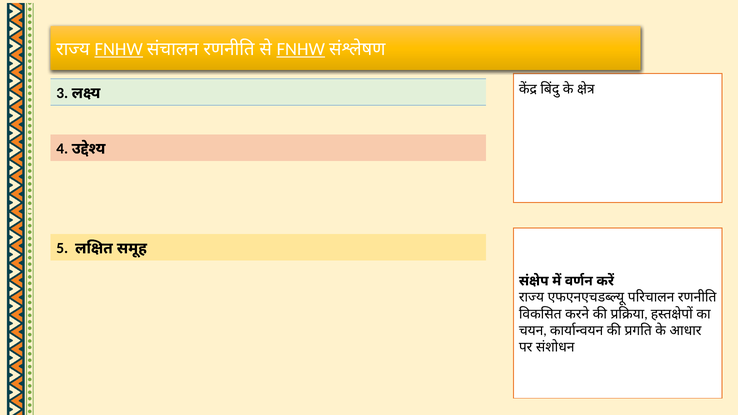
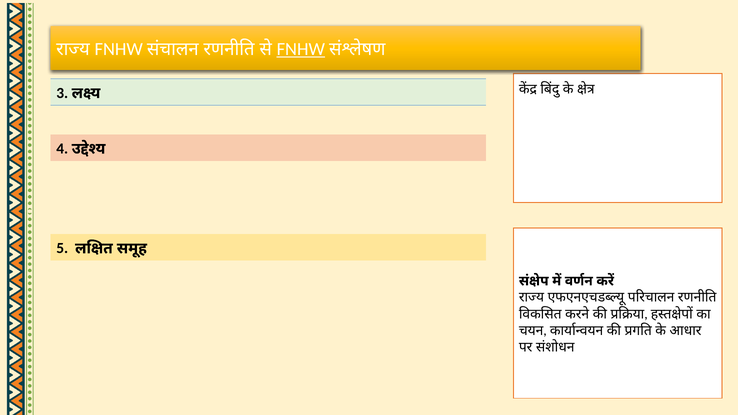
FNHW underline: present -> none (119, 49)
